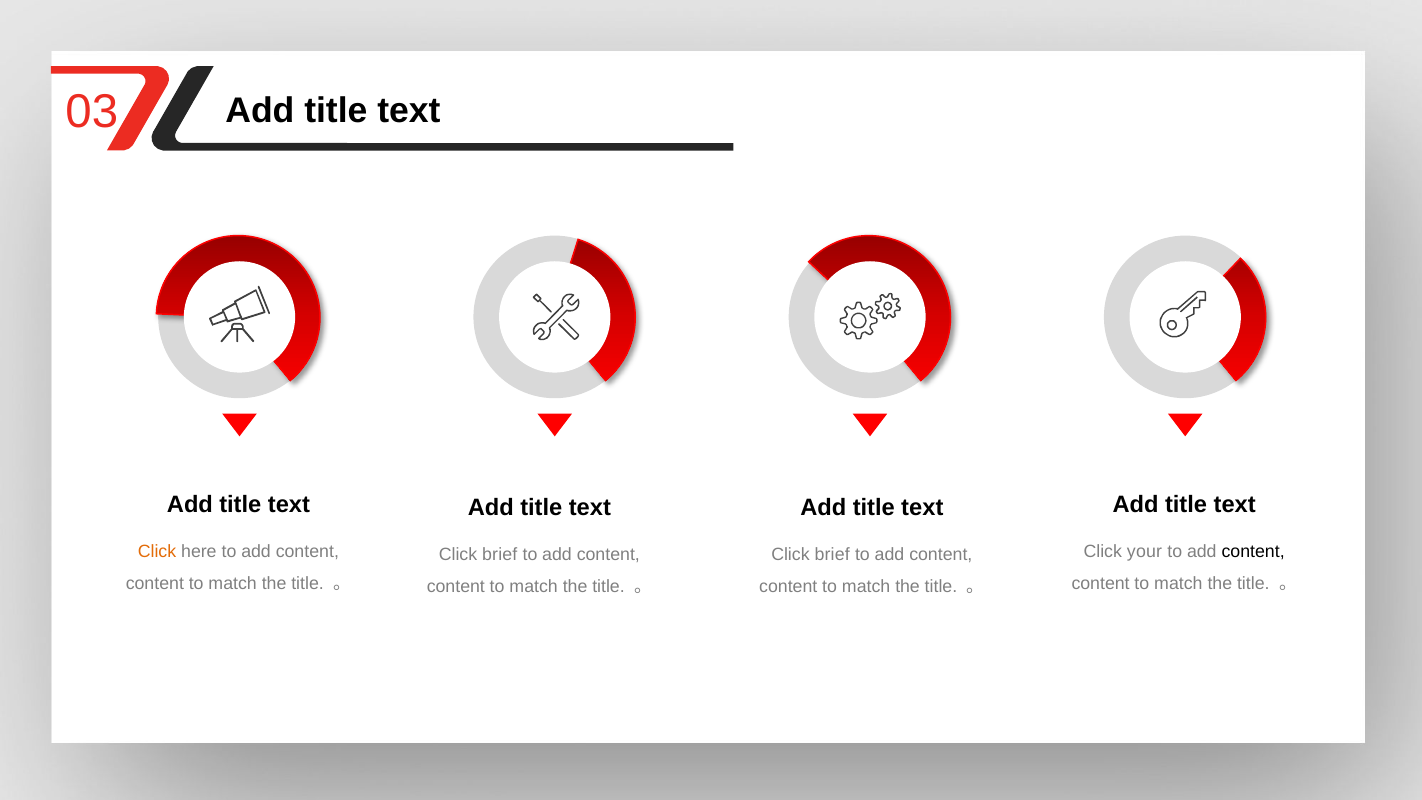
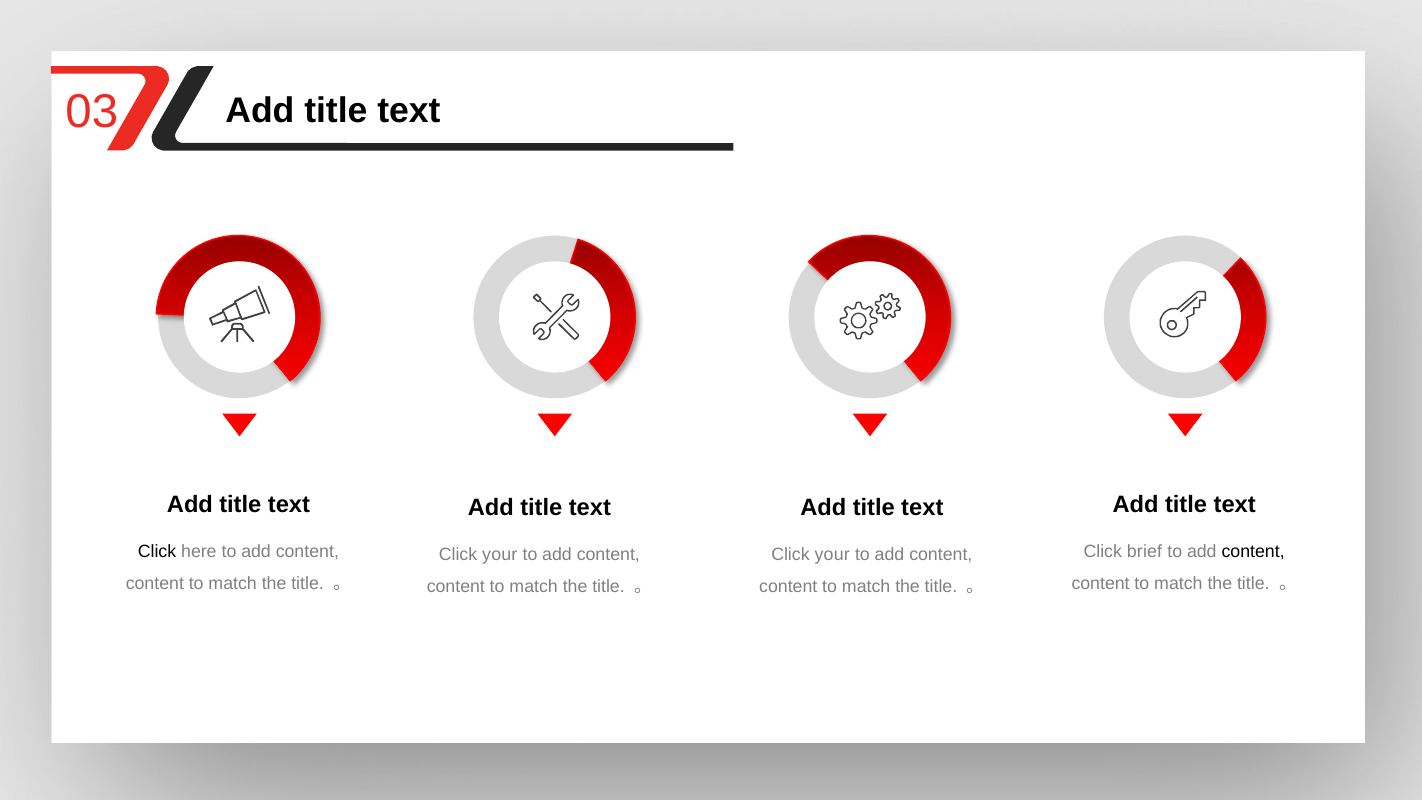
Click colour: orange -> black (157, 551)
your: your -> brief (1145, 552)
brief: brief -> your (500, 555)
brief: brief -> your (832, 555)
